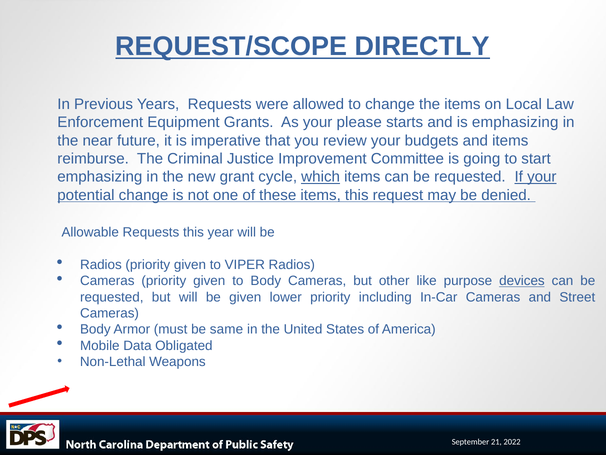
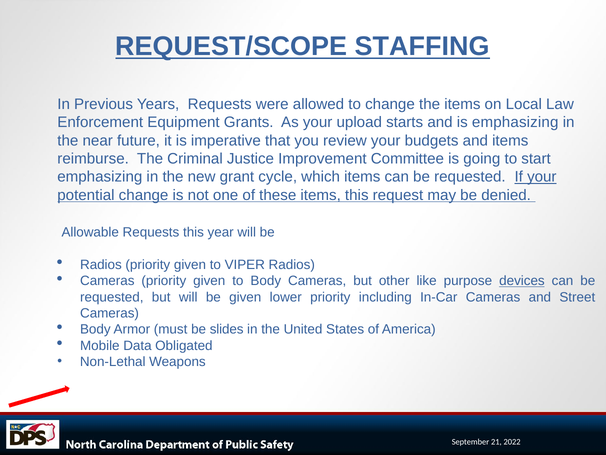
DIRECTLY: DIRECTLY -> STAFFING (422, 46)
please: please -> upload (359, 122)
which underline: present -> none (321, 177)
same: same -> slides (227, 329)
